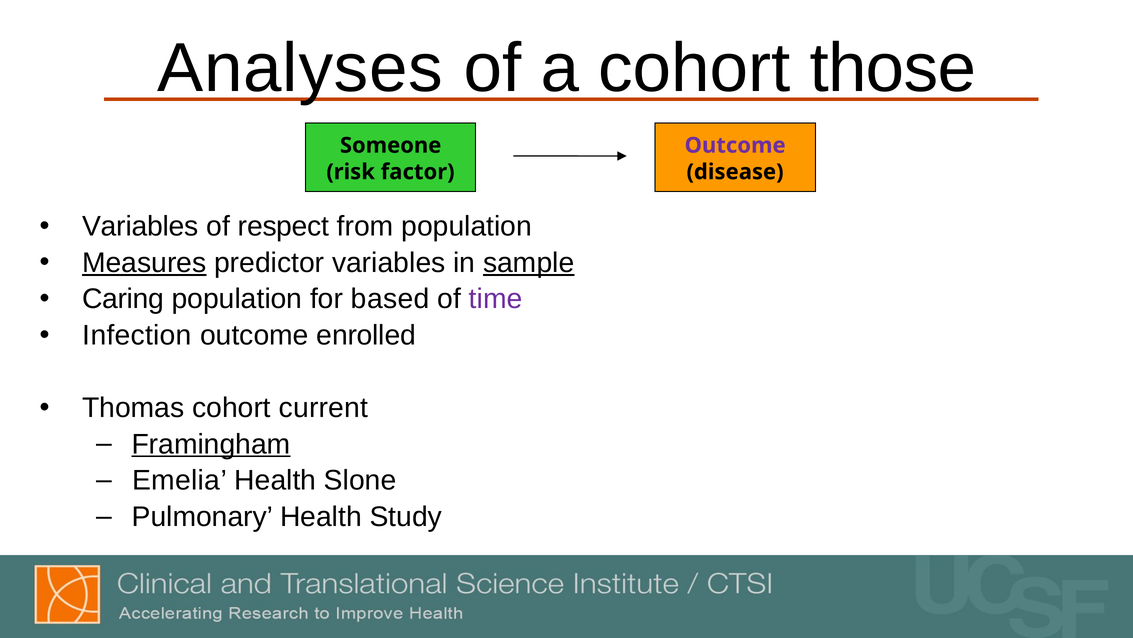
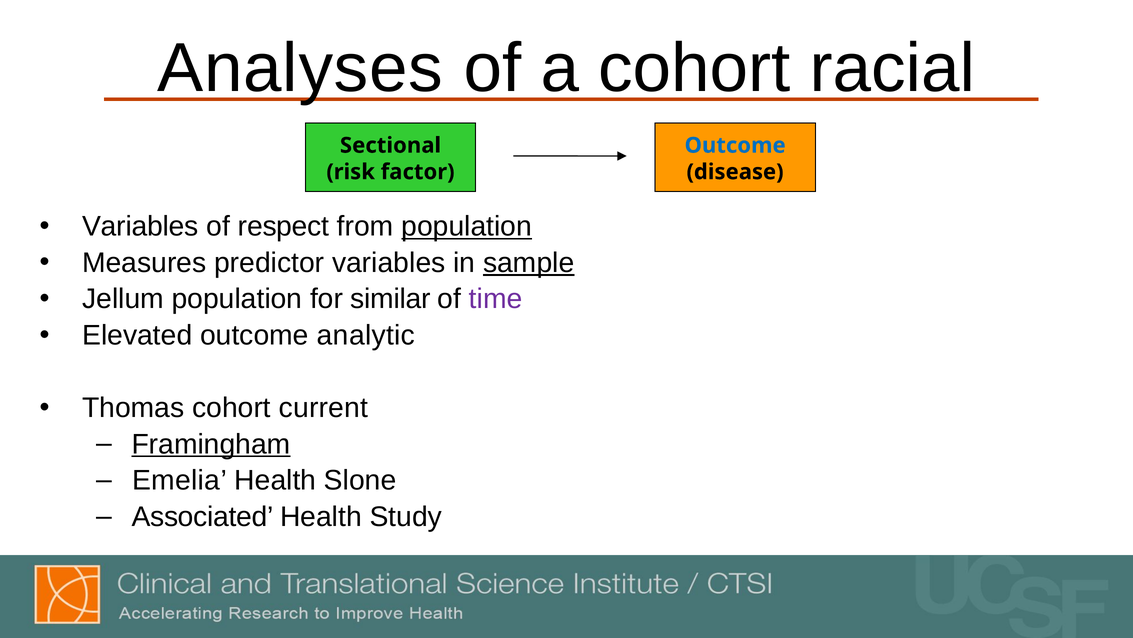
those: those -> racial (893, 69)
Someone: Someone -> Sectional (391, 145)
Outcome colour: purple -> blue (735, 145)
population underline: none -> present (467, 226)
Measures underline: present -> none (144, 262)
Caring: Caring -> Jellum (123, 299)
based: based -> similar (390, 299)
Infection: Infection -> Elevated (137, 335)
enrolled: enrolled -> analytic (366, 335)
Pulmonary: Pulmonary -> Associated (203, 516)
